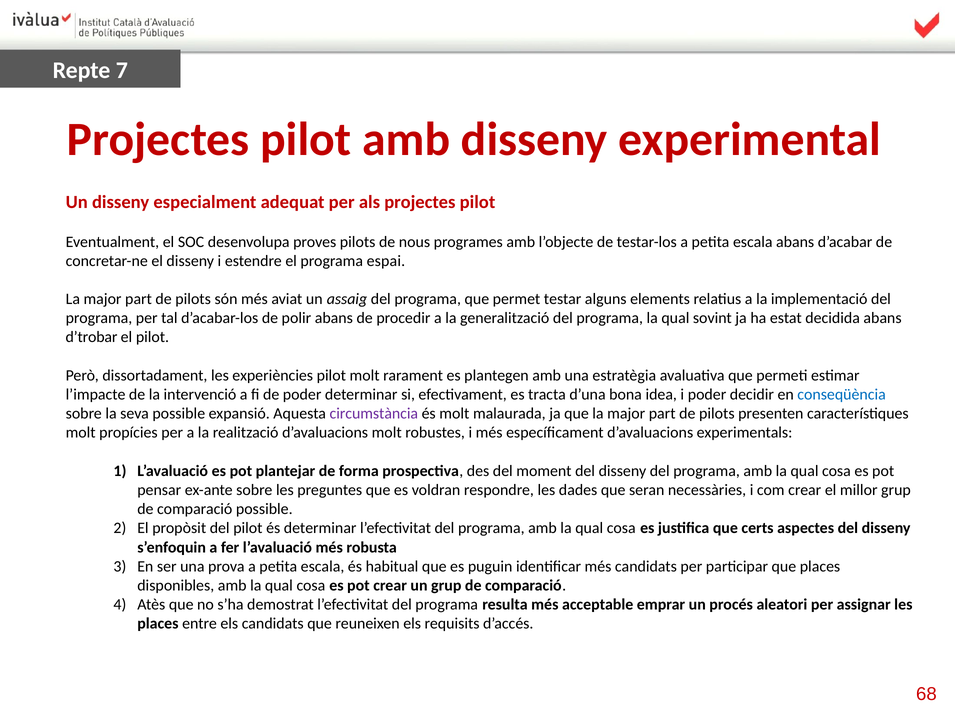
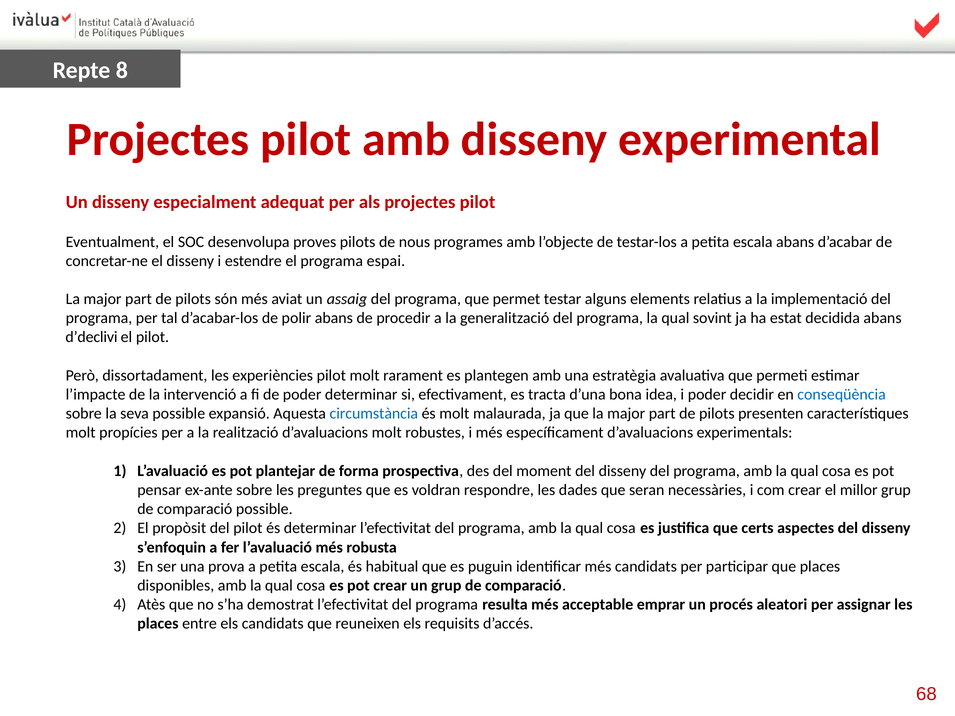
7: 7 -> 8 (122, 70)
d’trobar: d’trobar -> d’declivi (92, 337)
circumstància colour: purple -> blue (374, 414)
